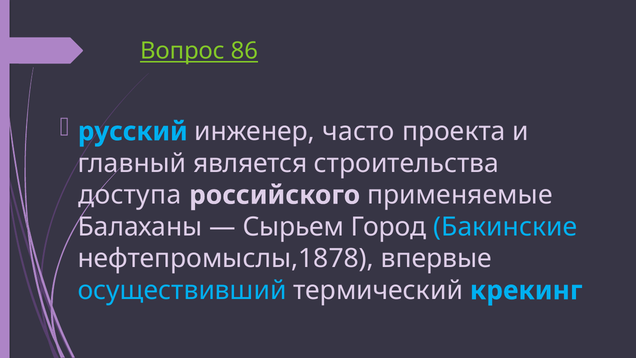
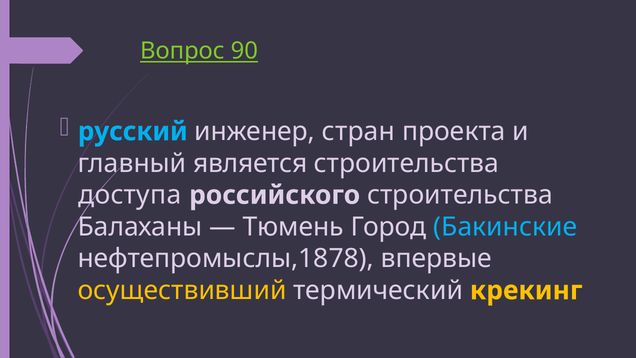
86: 86 -> 90 (244, 51)
часто: часто -> стран (358, 131)
российского применяемые: применяемые -> строительства (460, 195)
Сырьем: Сырьем -> Тюмень (293, 227)
осуществивший colour: light blue -> yellow (182, 290)
крекинг colour: light blue -> yellow (526, 290)
